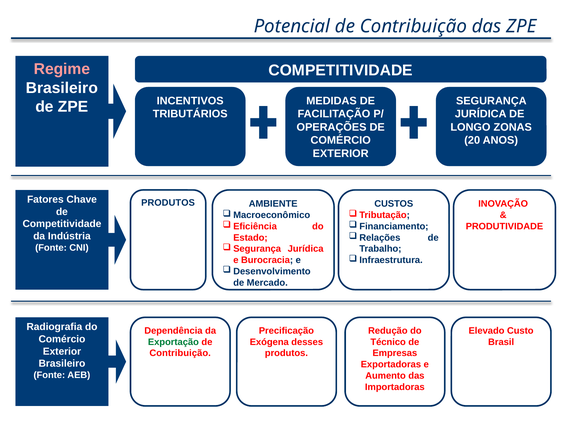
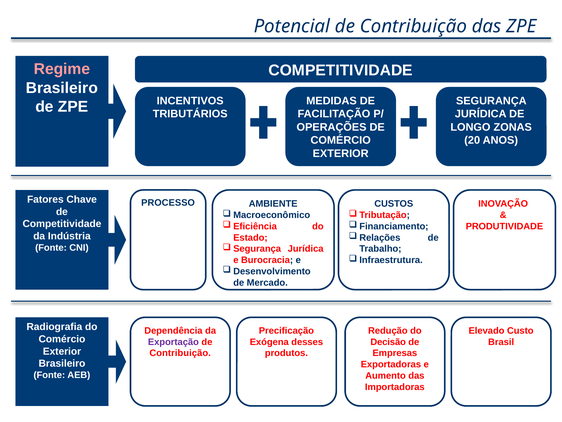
PRODUTOS: PRODUTOS -> PROCESSO (168, 202)
Exportação colour: green -> purple (173, 342)
Técnico: Técnico -> Decisão (388, 342)
